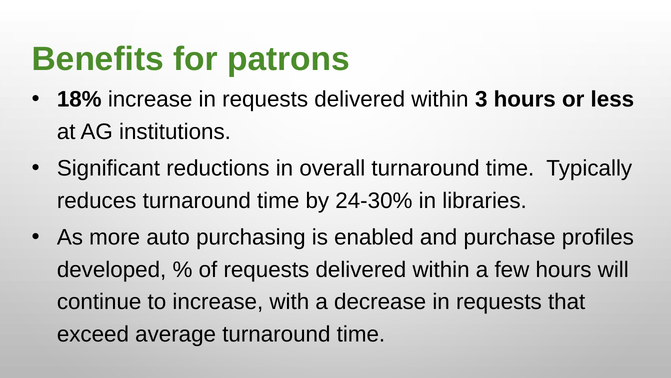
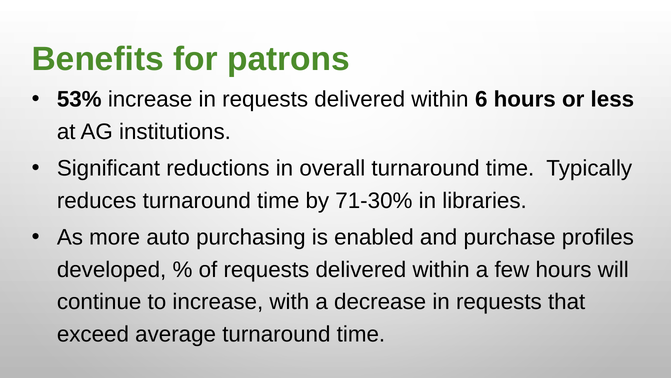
18%: 18% -> 53% (79, 99)
3: 3 -> 6 (481, 99)
24-30%: 24-30% -> 71-30% (374, 200)
